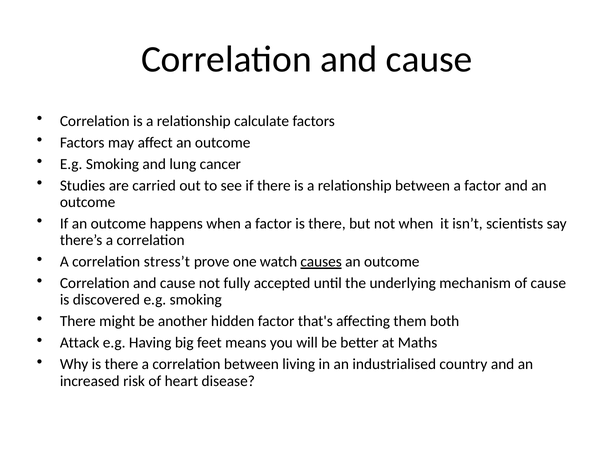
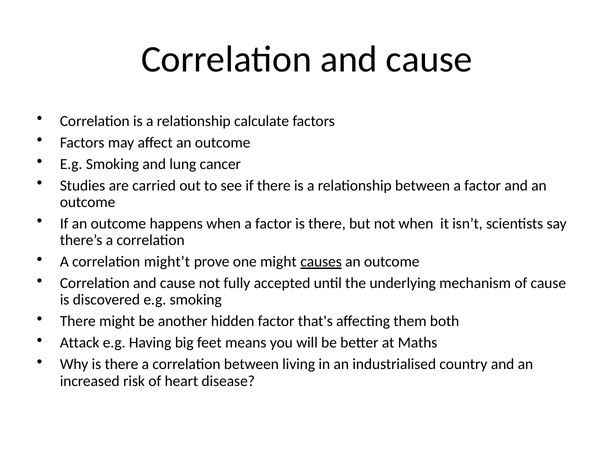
stress’t: stress’t -> might’t (167, 261)
one watch: watch -> might (278, 261)
